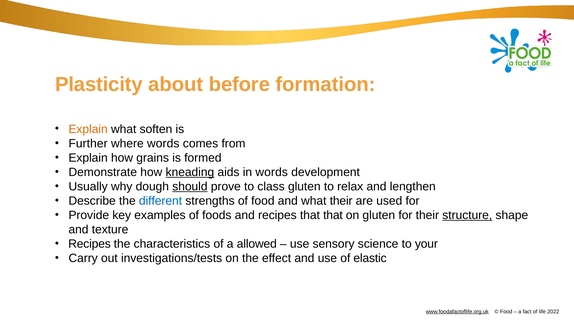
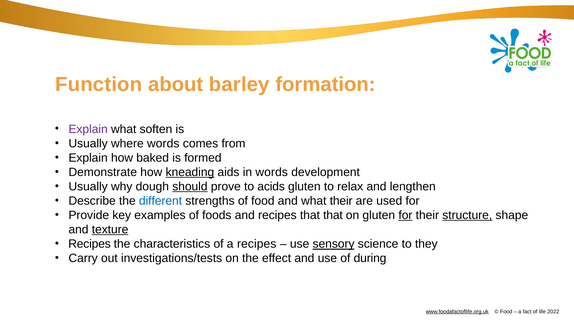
Plasticity: Plasticity -> Function (99, 84)
before: before -> barley (239, 84)
Explain colour: orange -> purple (88, 129)
Further: Further -> Usually (88, 143)
grains: grains -> baked (153, 158)
class: class -> acids (271, 186)
for underline: none -> present (405, 215)
texture underline: none -> present (110, 230)
a allowed: allowed -> recipes (257, 244)
sensory underline: none -> present (334, 244)
your: your -> they (426, 244)
elastic: elastic -> during (370, 258)
